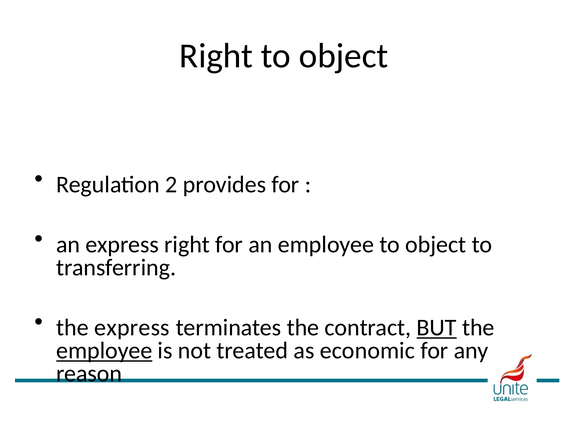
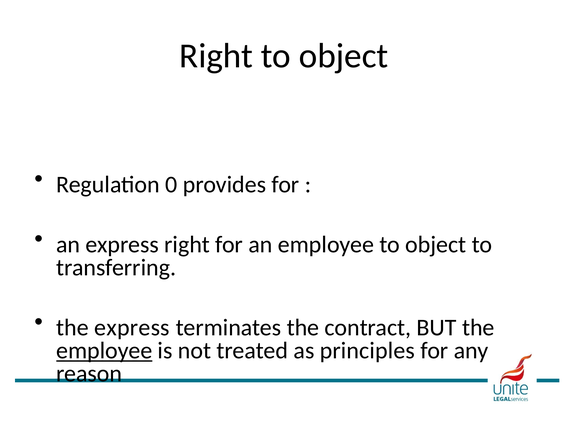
2: 2 -> 0 (171, 185)
BUT underline: present -> none (437, 328)
economic: economic -> principles (367, 351)
